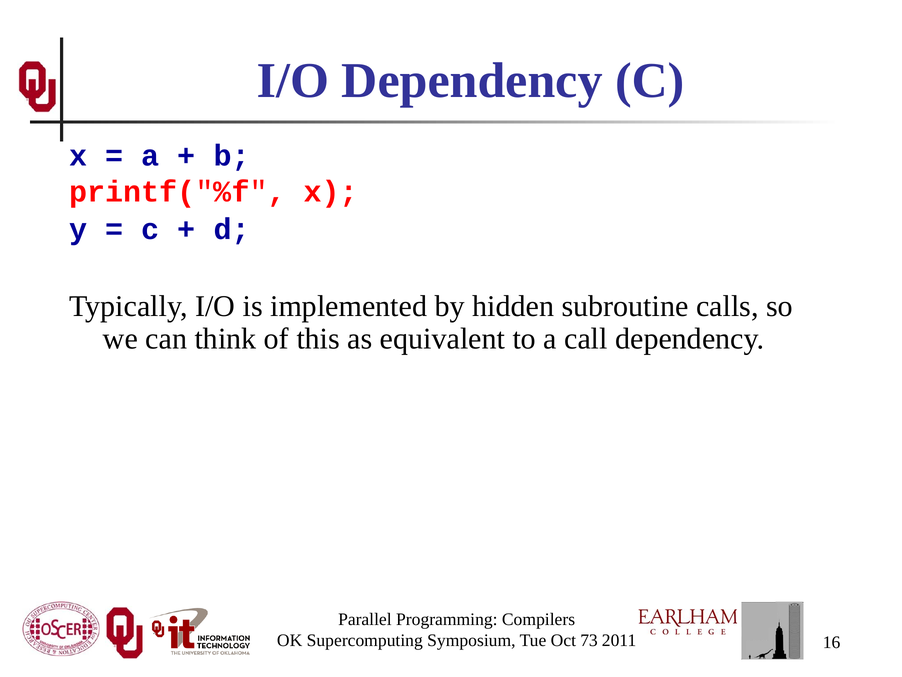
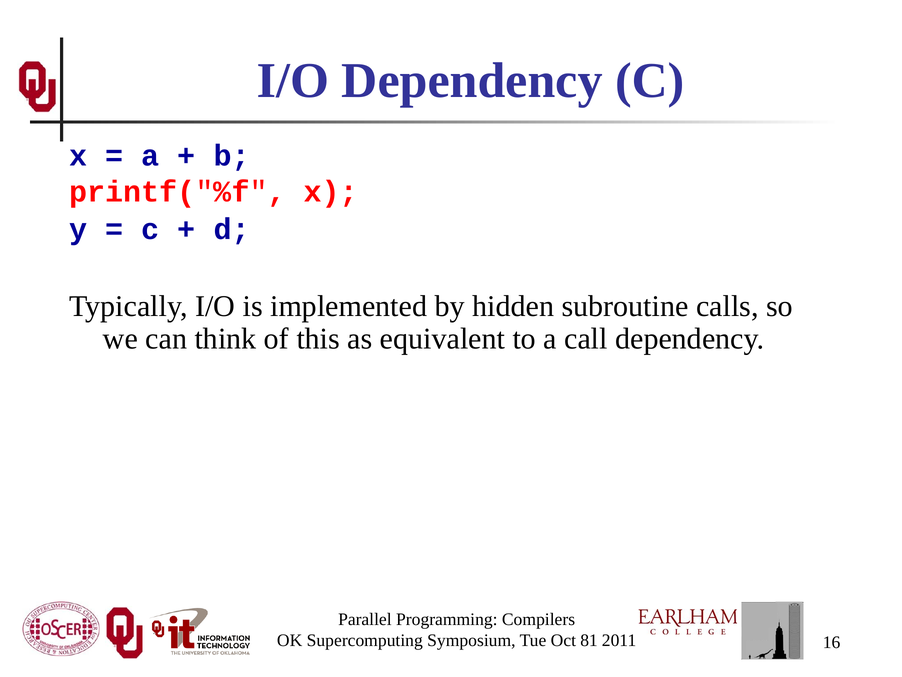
73: 73 -> 81 (589, 640)
